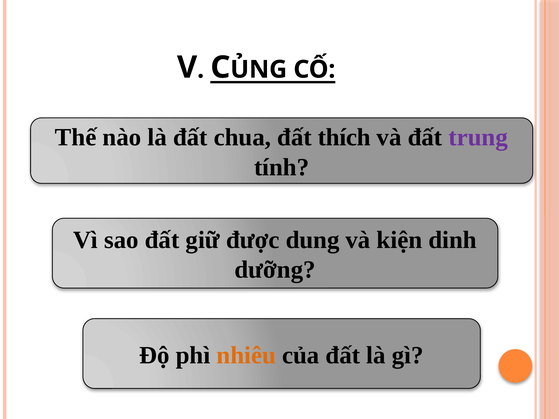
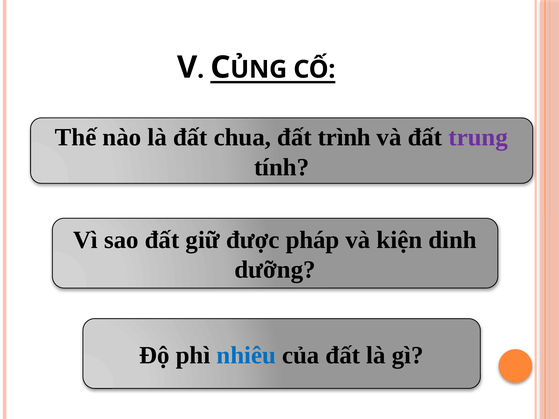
thích: thích -> trình (344, 137)
dung: dung -> pháp (313, 240)
nhiêu colour: orange -> blue (246, 355)
